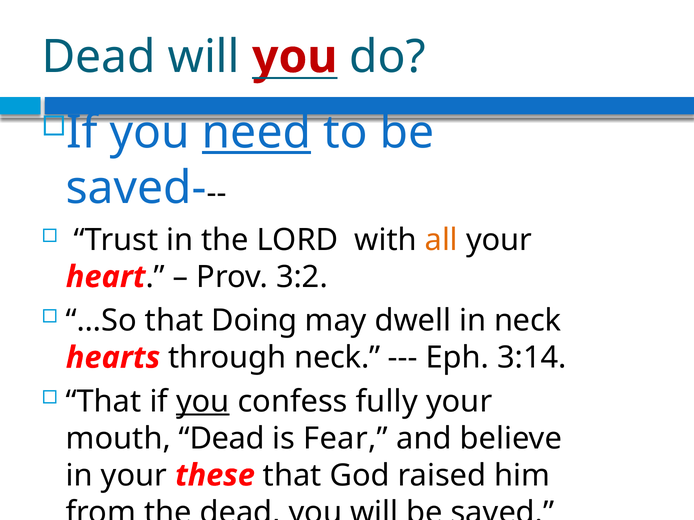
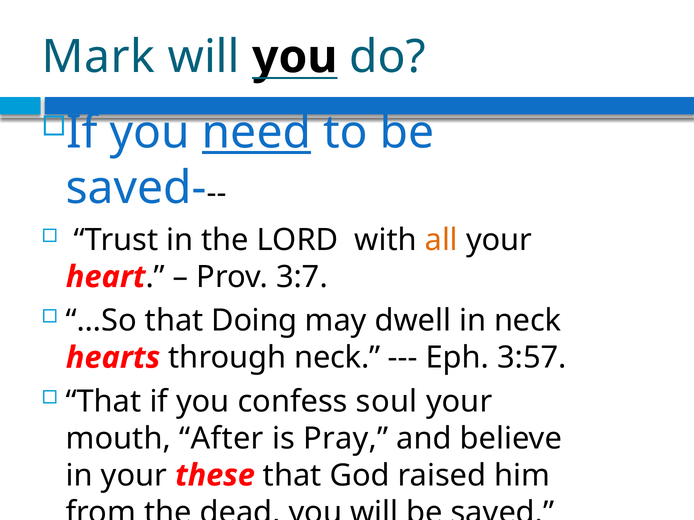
Dead: Dead -> Mark (98, 57)
you colour: red -> black (295, 57)
3:2: 3:2 -> 3:7 (302, 277)
3:14: 3:14 -> 3:57 (532, 358)
you underline: present -> none (203, 402)
fully: fully -> soul (387, 402)
mouth Dead: Dead -> After (221, 439)
Fear: Fear -> Pray (346, 439)
